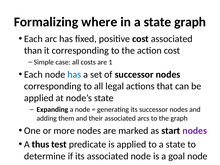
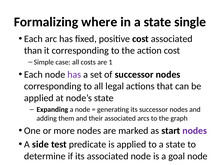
state graph: graph -> single (190, 22)
has colour: blue -> purple (74, 75)
thus: thus -> side (40, 144)
